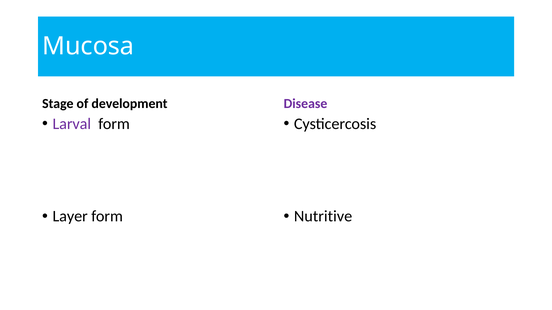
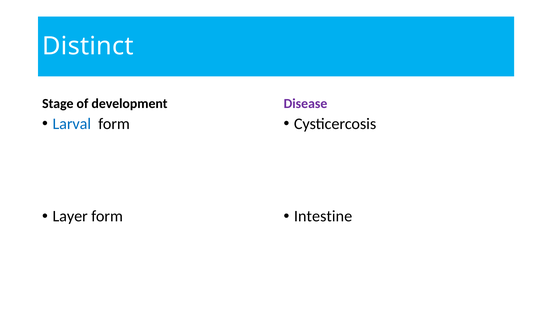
Mucosa: Mucosa -> Distinct (88, 46)
Larval colour: purple -> blue (72, 124)
Nutritive: Nutritive -> Intestine (323, 217)
